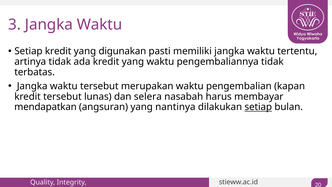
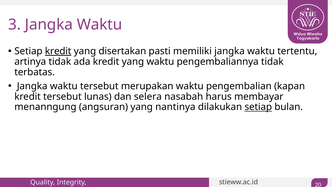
kredit underline: none -> present (58, 51)
digunakan: digunakan -> disertakan (122, 51)
mendapatkan: mendapatkan -> menanngung (45, 107)
